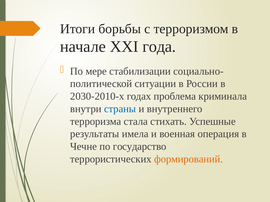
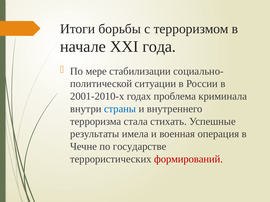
2030-2010-х: 2030-2010-х -> 2001-2010-х (97, 97)
государство: государство -> государстве (140, 147)
формирований colour: orange -> red (189, 159)
